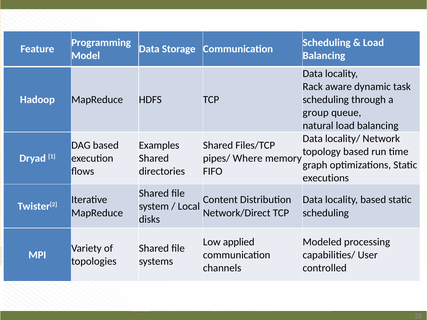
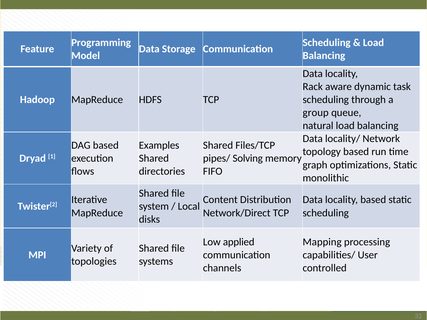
Where: Where -> Solving (248, 158)
executions: executions -> monolithic (326, 178)
Modeled: Modeled -> Mapping (322, 242)
